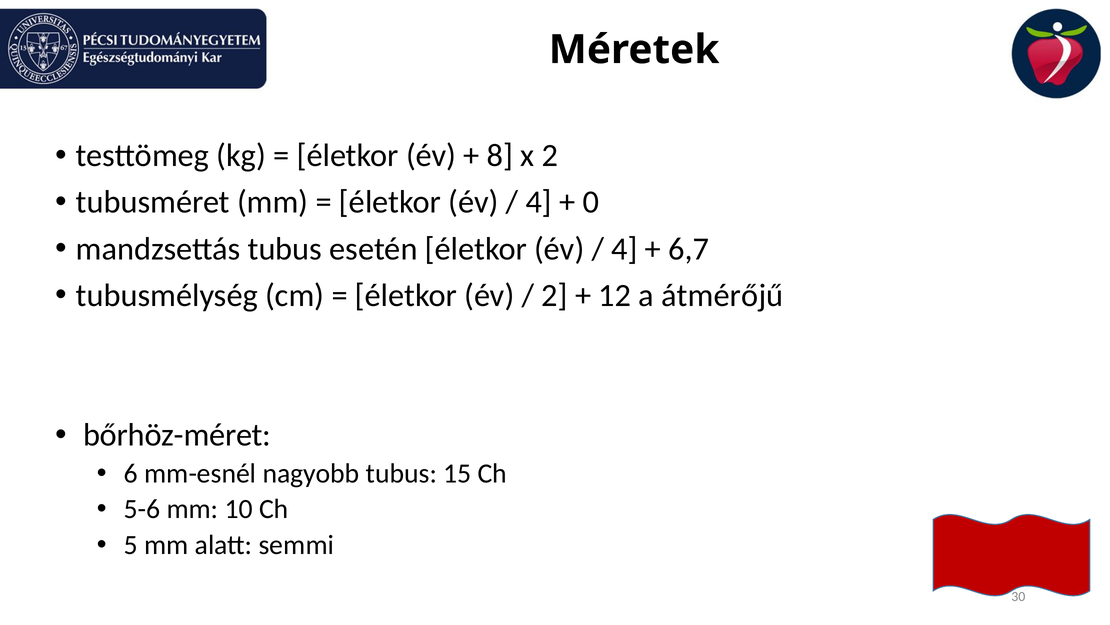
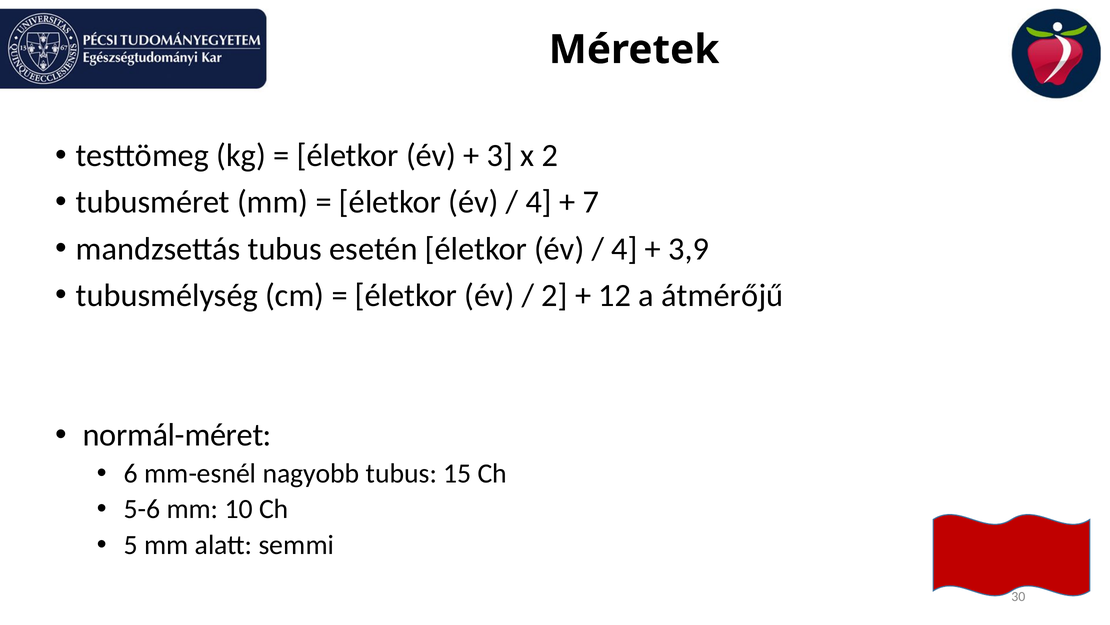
8: 8 -> 3 (500, 155)
0: 0 -> 7 (591, 202)
6,7: 6,7 -> 3,9 (689, 249)
bőrhöz-méret: bőrhöz-méret -> normál-méret (177, 435)
